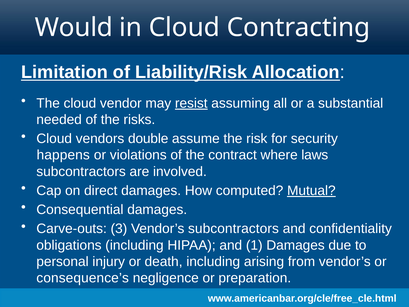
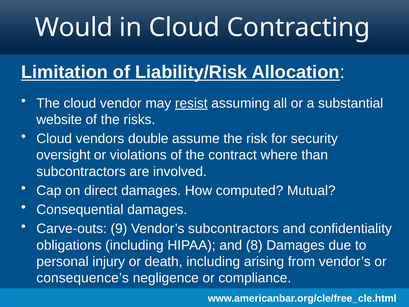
needed: needed -> website (59, 120)
happens: happens -> oversight (63, 155)
laws: laws -> than (315, 155)
Mutual underline: present -> none (311, 190)
3: 3 -> 9 (119, 229)
1: 1 -> 8 (254, 245)
preparation: preparation -> compliance (255, 278)
